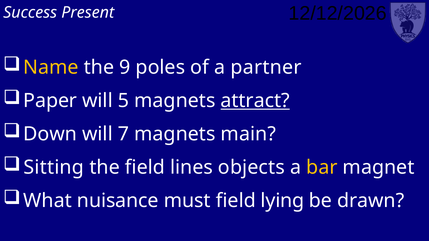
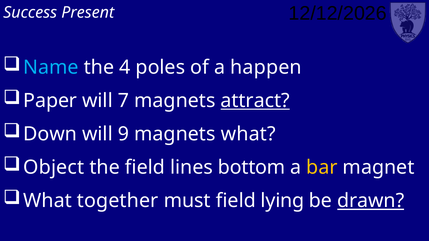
Name colour: yellow -> light blue (51, 68)
9: 9 -> 4 (125, 68)
partner: partner -> happen (266, 68)
5: 5 -> 7 (123, 101)
7: 7 -> 9 (123, 134)
magnets main: main -> what (248, 134)
Sitting: Sitting -> Object (54, 168)
objects: objects -> bottom (252, 168)
nuisance: nuisance -> together (118, 201)
drawn underline: none -> present (371, 201)
